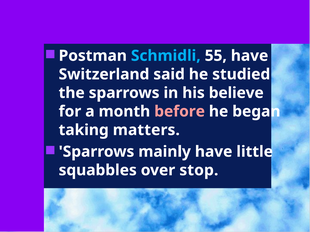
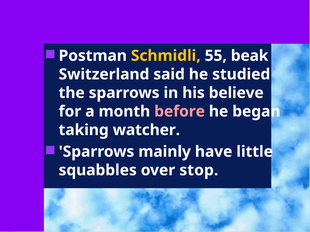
Schmidli colour: light blue -> yellow (166, 56)
55 have: have -> beak (250, 56)
matters: matters -> watcher (146, 130)
